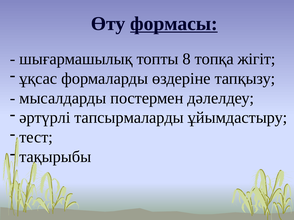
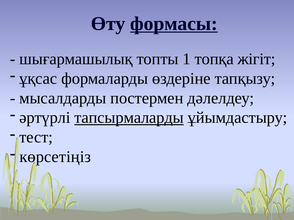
8: 8 -> 1 (187, 59)
тапсырмаларды underline: none -> present (129, 118)
тақырыбы: тақырыбы -> көрсетіңіз (55, 157)
